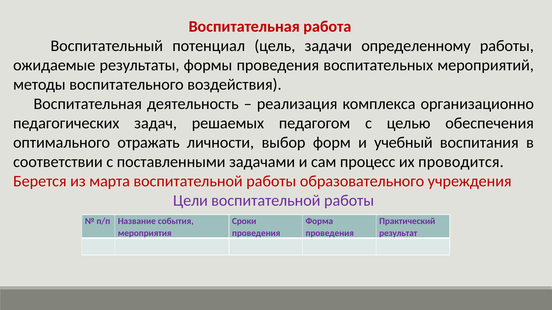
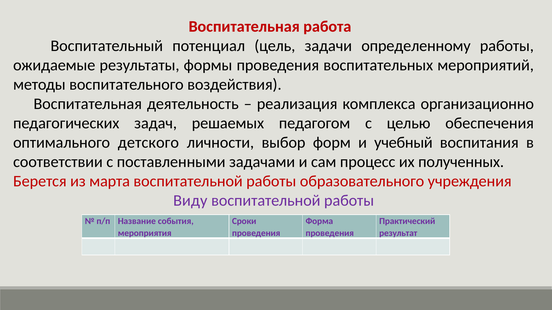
отражать: отражать -> детского (148, 143)
проводится: проводится -> полученных (461, 162)
Цели: Цели -> Виду (190, 201)
